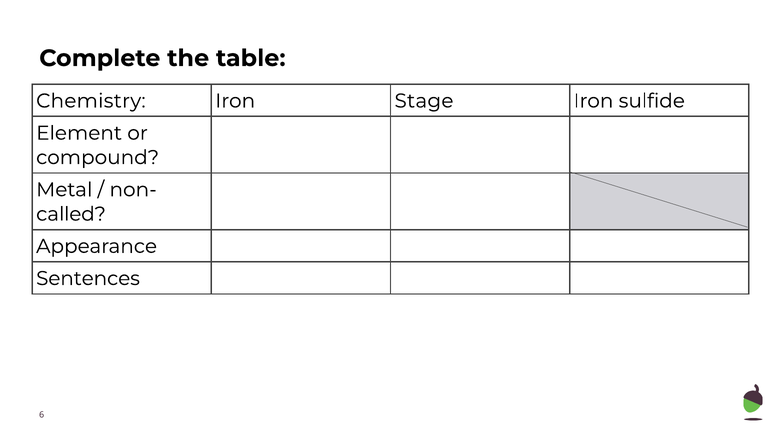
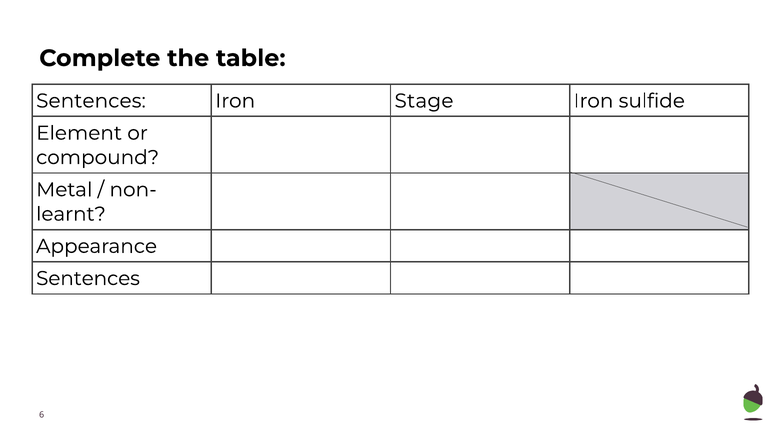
Chemistry: Chemistry -> Sentences (91, 101)
called: called -> learnt (71, 214)
